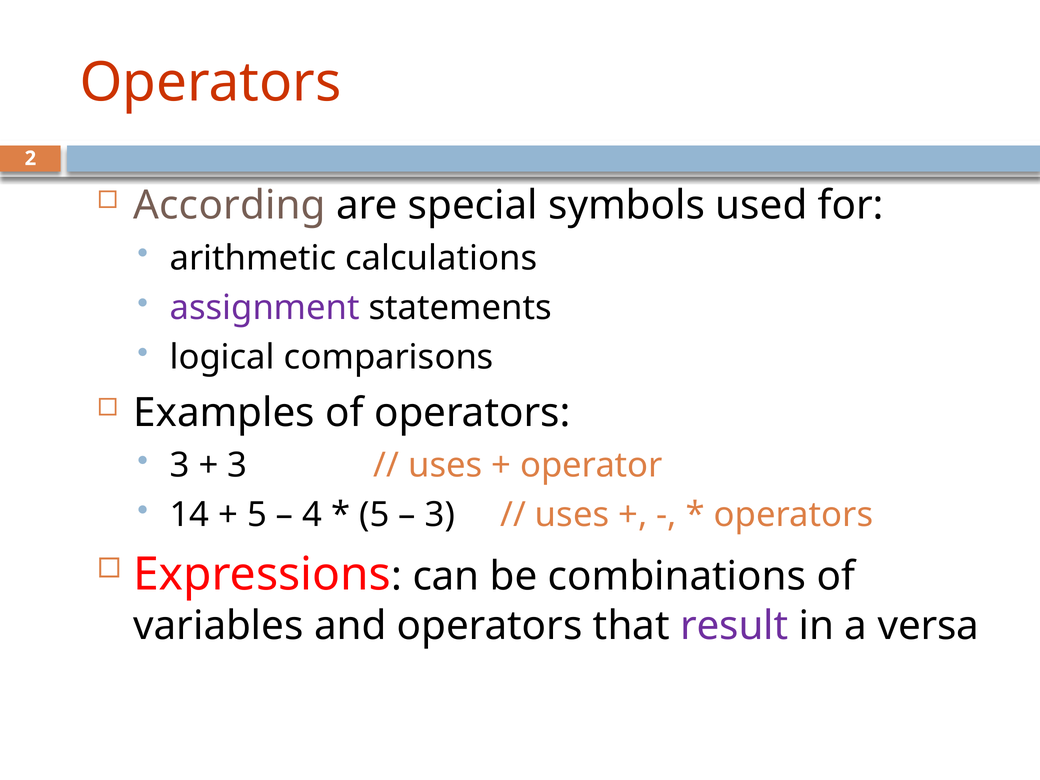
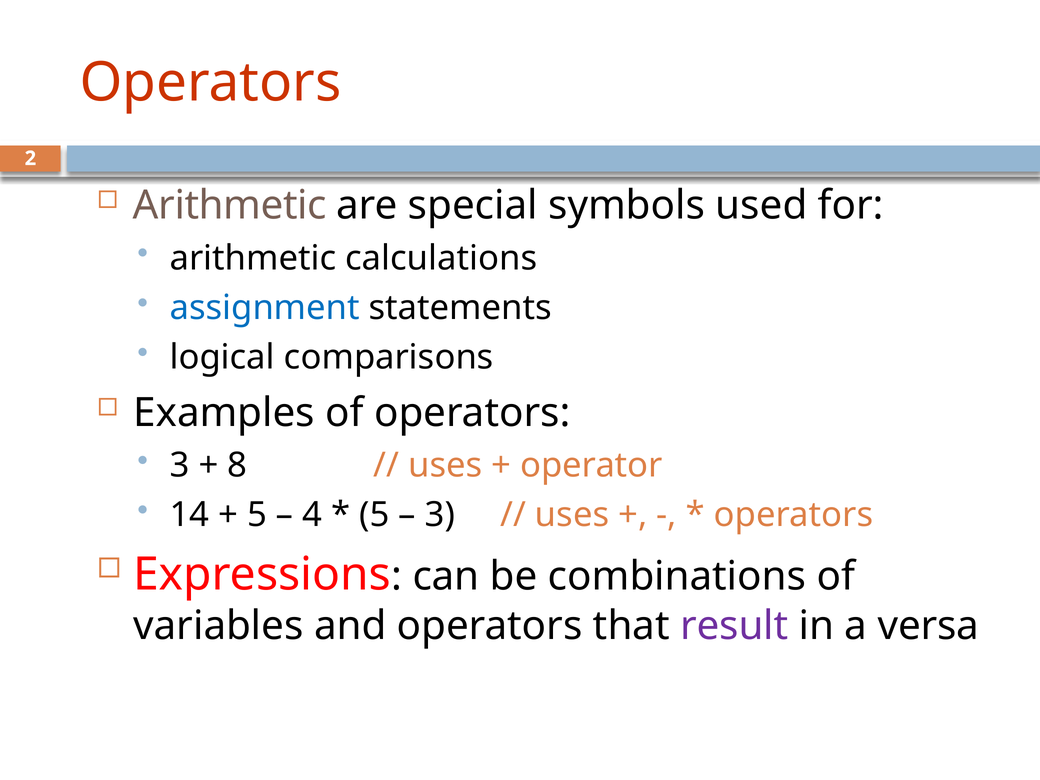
According: According -> Arithmetic (230, 206)
assignment colour: purple -> blue (265, 308)
3: 3 -> 8 (237, 465)
